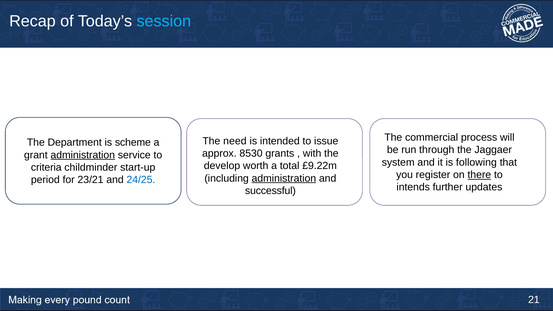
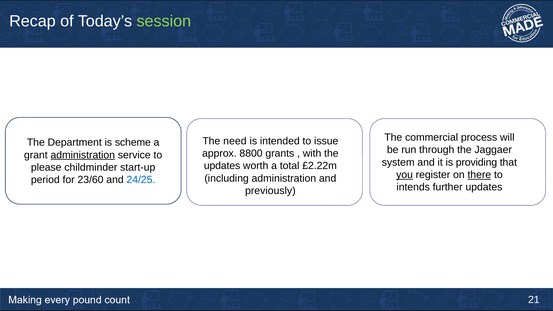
session colour: light blue -> light green (164, 21)
8530: 8530 -> 8800 (251, 153)
following: following -> providing (476, 162)
develop: develop -> updates (222, 166)
£9.22m: £9.22m -> £2.22m (320, 166)
criteria: criteria -> please (46, 167)
you underline: none -> present (405, 175)
administration underline: present -> none (284, 178)
23/21: 23/21 -> 23/60 (91, 180)
successful: successful -> previously (270, 191)
